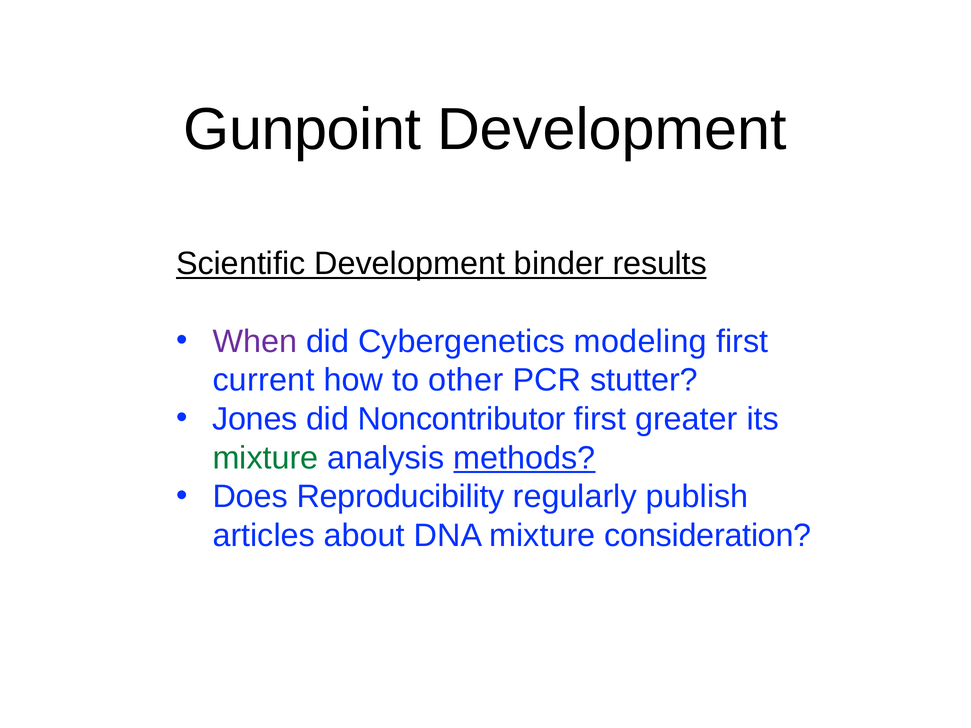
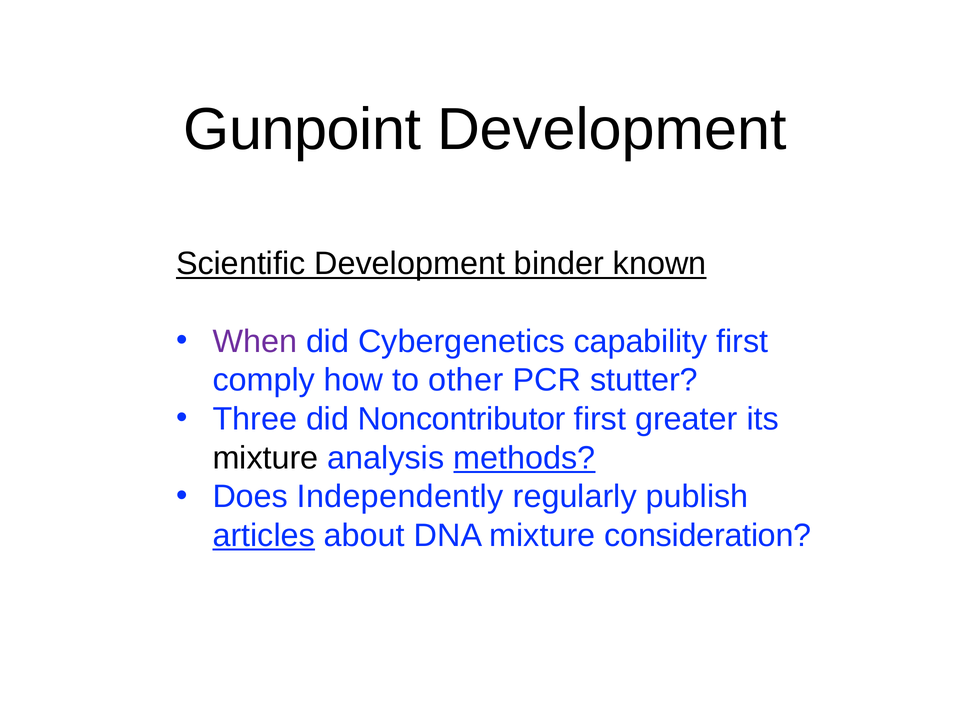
results: results -> known (660, 264)
modeling: modeling -> capability (641, 342)
current: current -> comply (264, 380)
Jones: Jones -> Three (255, 419)
mixture colour: green -> black (265, 458)
Reproducibility: Reproducibility -> Independently (400, 497)
articles underline: none -> present (264, 536)
